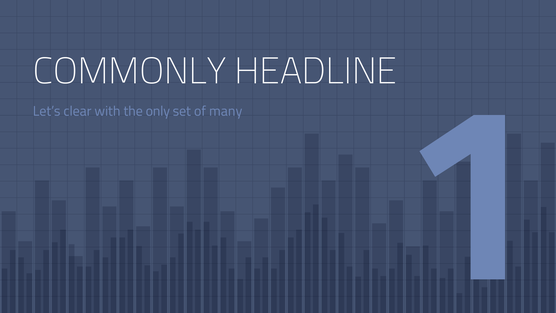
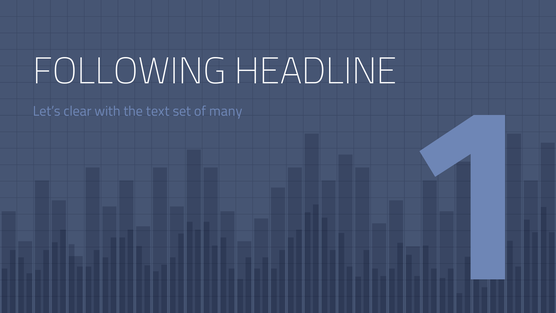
COMMONLY: COMMONLY -> FOLLOWING (130, 71)
only: only -> text (158, 111)
